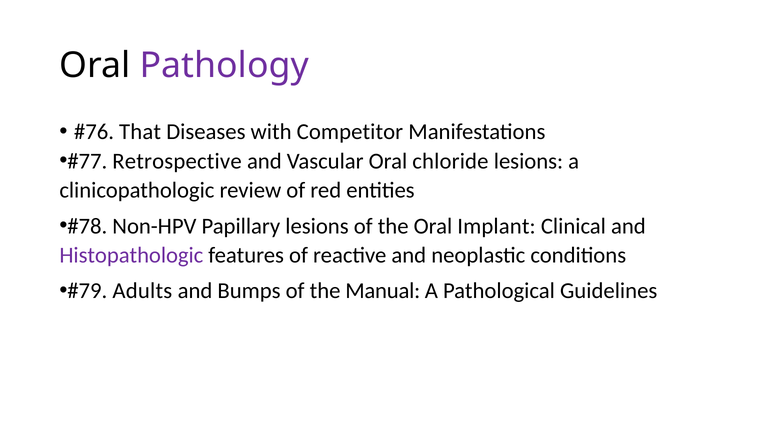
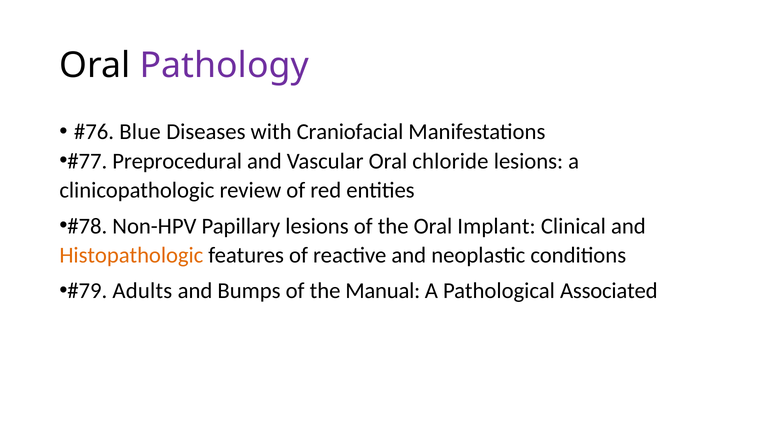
That: That -> Blue (140, 132)
Competitor: Competitor -> Craniofacial (350, 132)
Retrospective: Retrospective -> Preprocedural (177, 161)
Histopathologic colour: purple -> orange (131, 255)
Guidelines: Guidelines -> Associated (609, 291)
